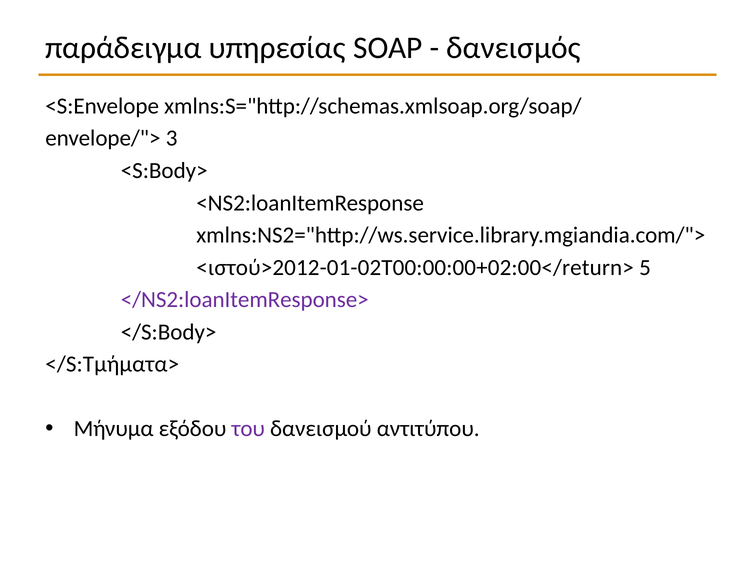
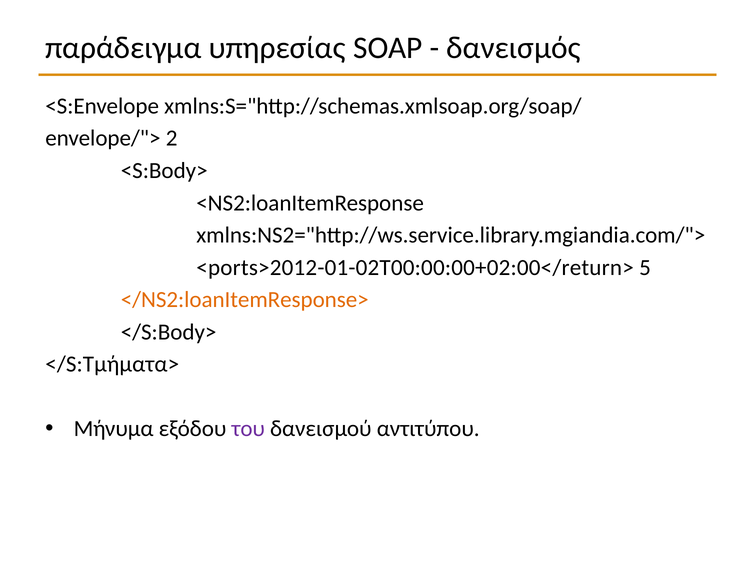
3: 3 -> 2 (172, 138)
<ιστού>2012-01-02T00:00:00+02:00</return>: <ιστού>2012-01-02T00:00:00+02:00</return> -> <ports>2012-01-02T00:00:00+02:00</return> (415, 268)
</NS2:loanItemResponse> colour: purple -> orange (245, 300)
